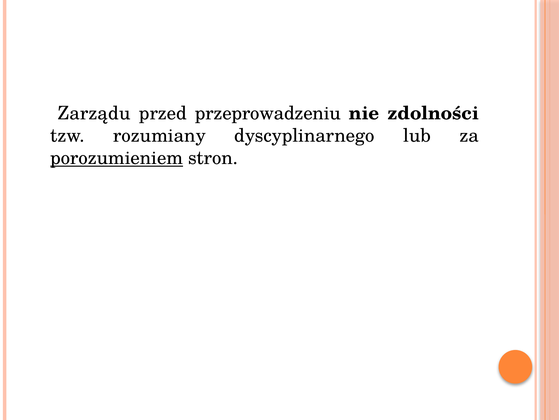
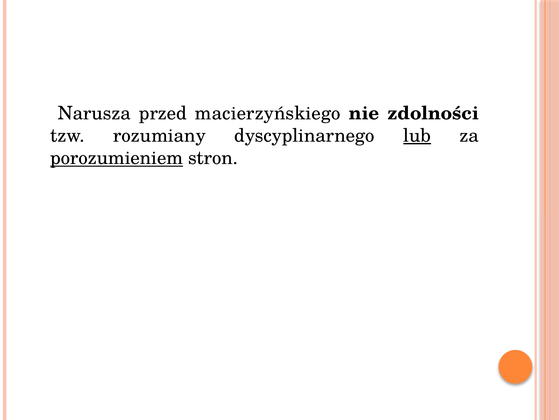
Zarządu: Zarządu -> Narusza (94, 113)
przeprowadzeniu: przeprowadzeniu -> macierzyńskiego (268, 113)
lub underline: none -> present (417, 135)
